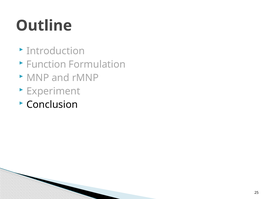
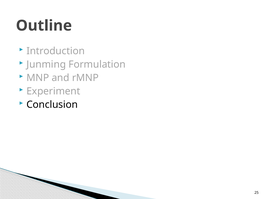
Function: Function -> Junming (46, 64)
